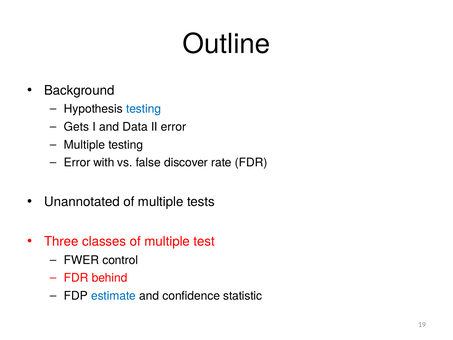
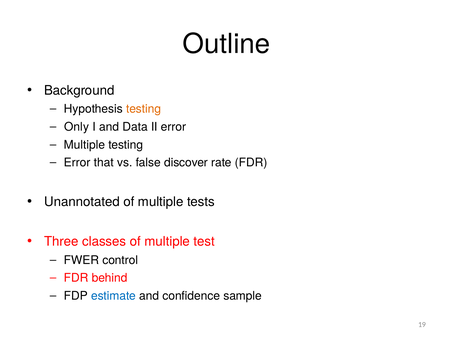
testing colour: blue -> orange (144, 109)
Gets: Gets -> Only (77, 127)
with: with -> that (104, 163)
statistic: statistic -> sample (243, 296)
